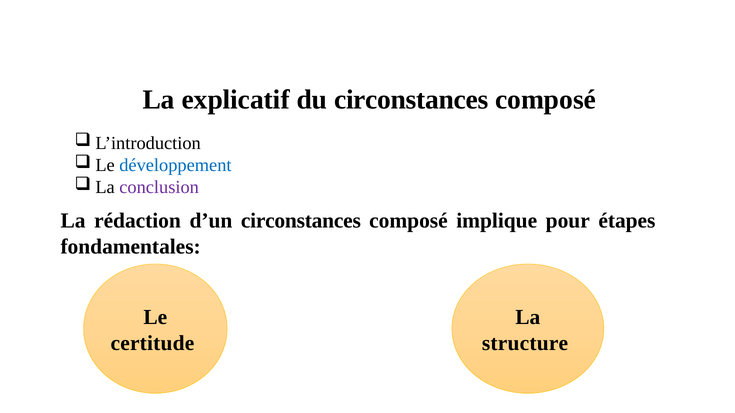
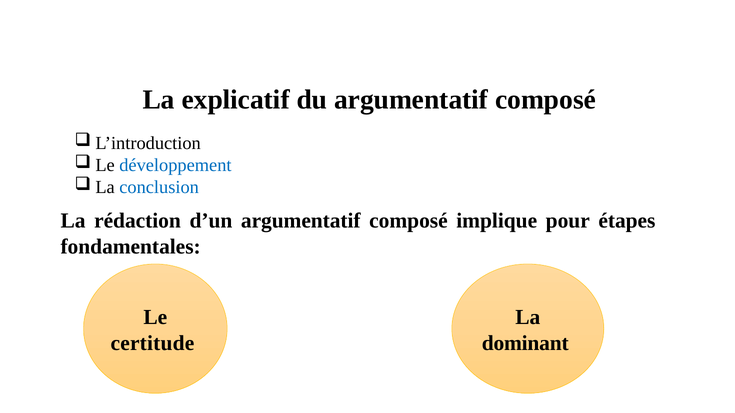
du circonstances: circonstances -> argumentatif (411, 100)
conclusion colour: purple -> blue (159, 187)
d’un circonstances: circonstances -> argumentatif (301, 221)
structure: structure -> dominant (525, 343)
